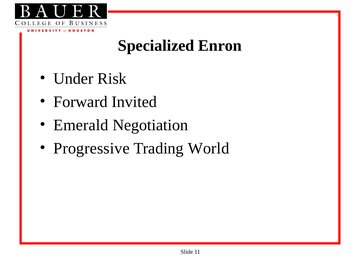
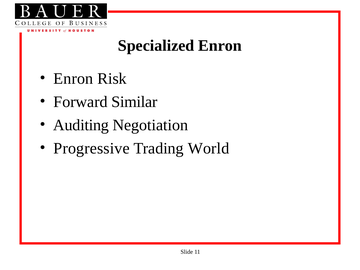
Under: Under -> Enron (73, 79)
Invited: Invited -> Similar (134, 102)
Emerald: Emerald -> Auditing (81, 125)
